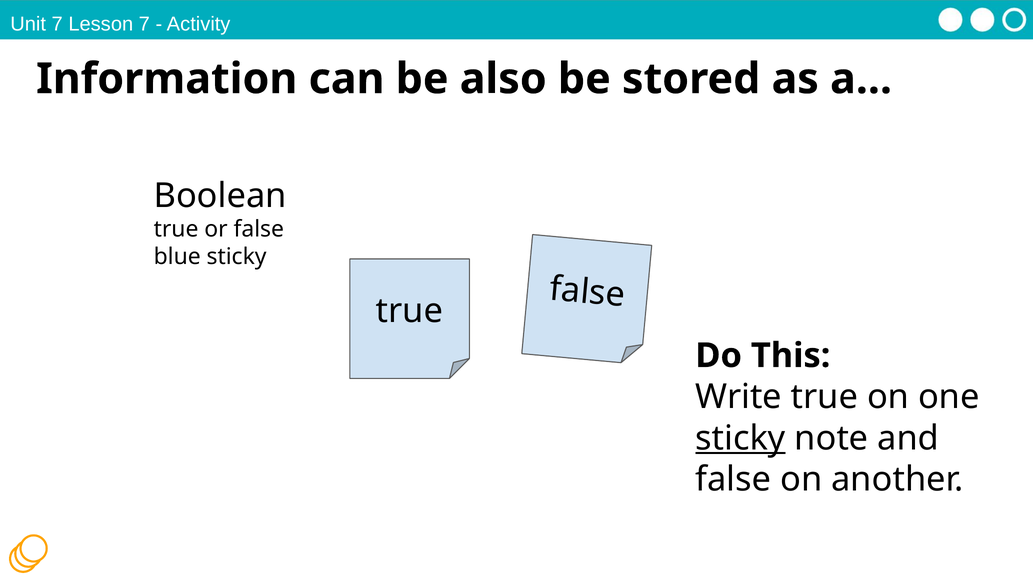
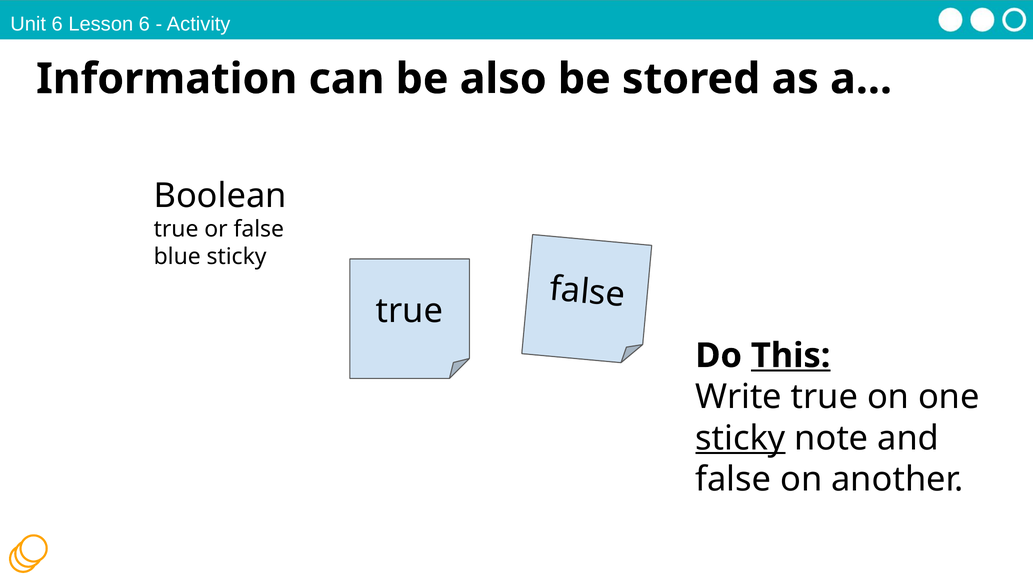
Unit 7: 7 -> 6 (57, 24)
Lesson 7: 7 -> 6 (144, 24)
This underline: none -> present (791, 356)
